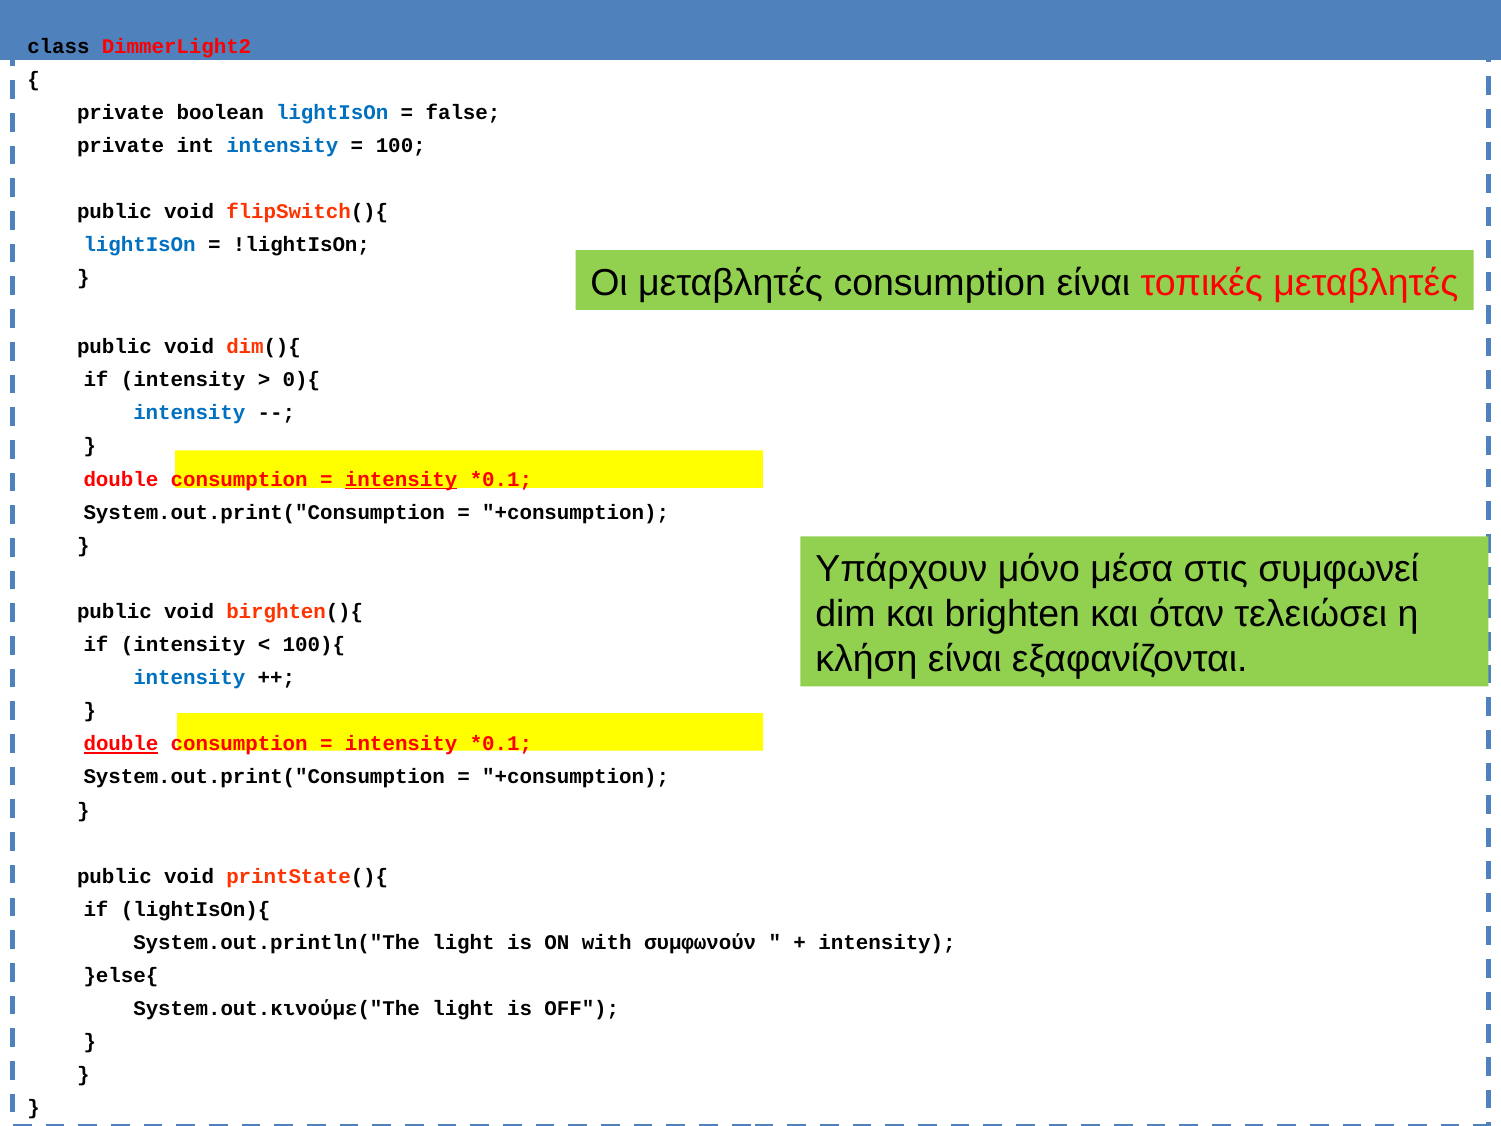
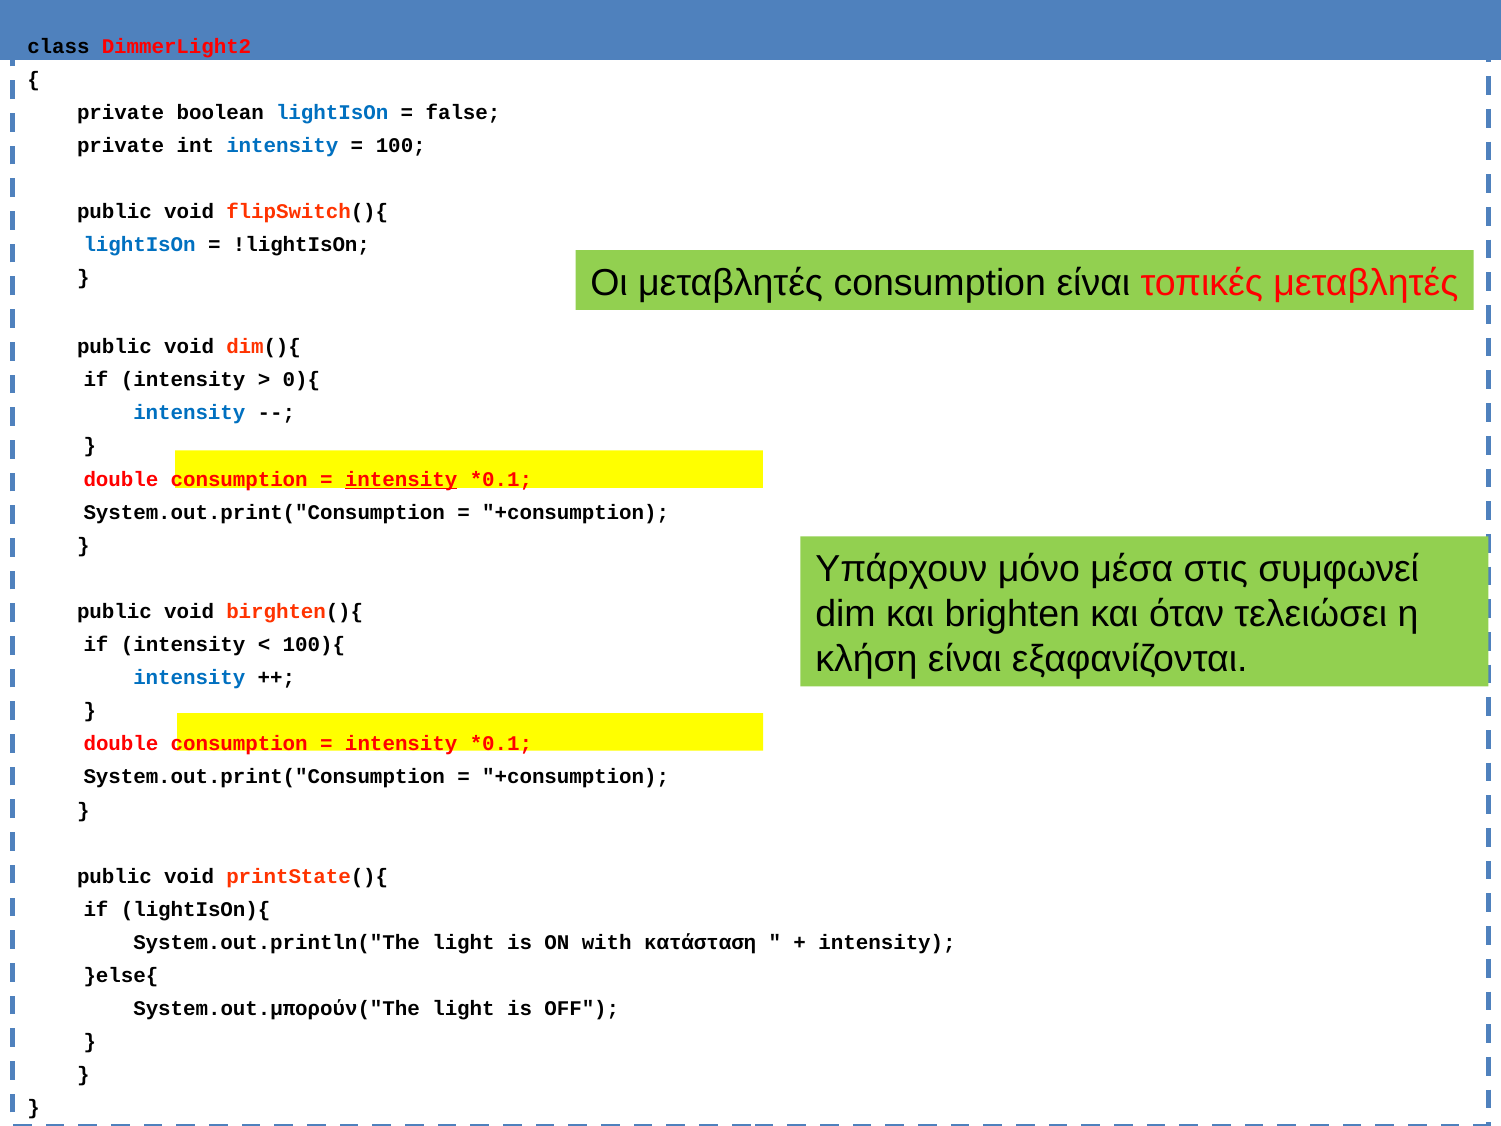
double underline: present -> none (121, 744)
συμφωνούν: συμφωνούν -> κατάσταση (700, 942)
System.out.κινούμε("The: System.out.κινούμε("The -> System.out.μπορούν("The (277, 1009)
